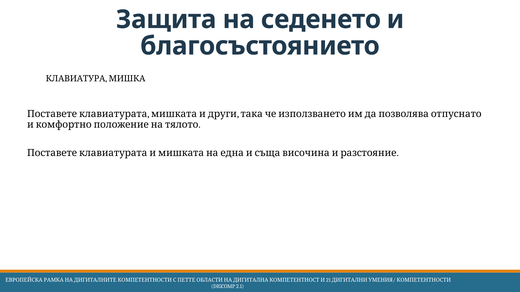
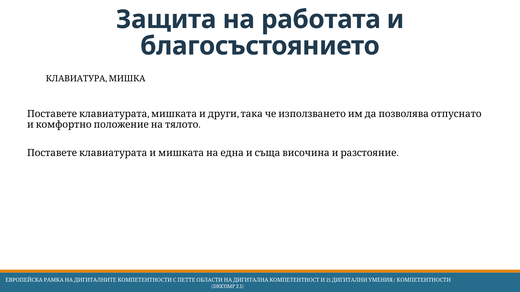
седенето: седенето -> работата (321, 20)
